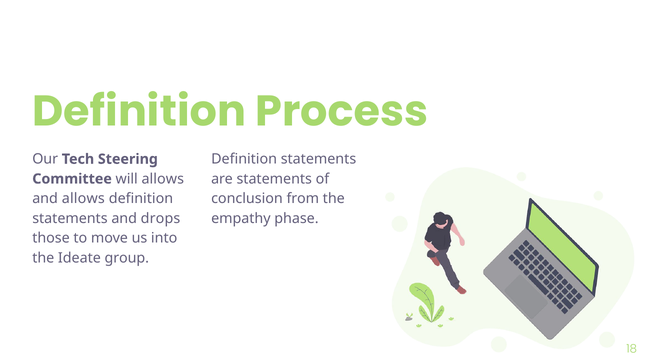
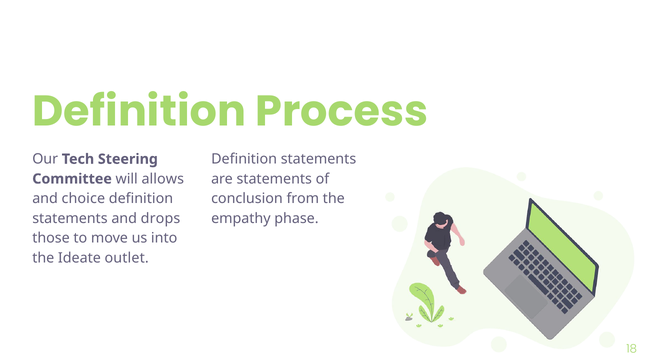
and allows: allows -> choice (83, 199)
group: group -> outlet (127, 258)
